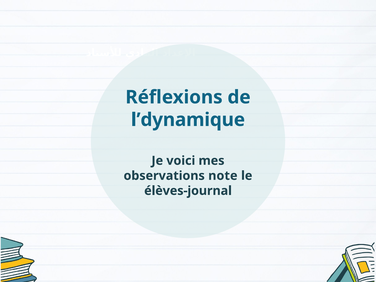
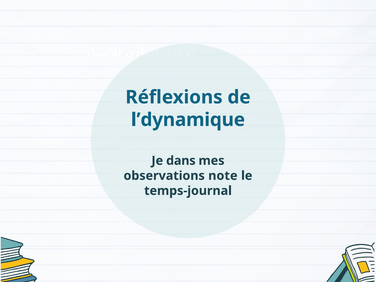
voici: voici -> dans (181, 161)
élèves-journal: élèves-journal -> temps-journal (188, 191)
